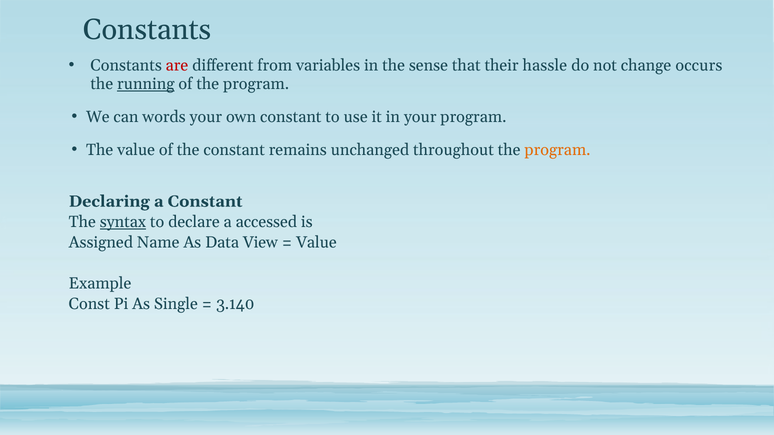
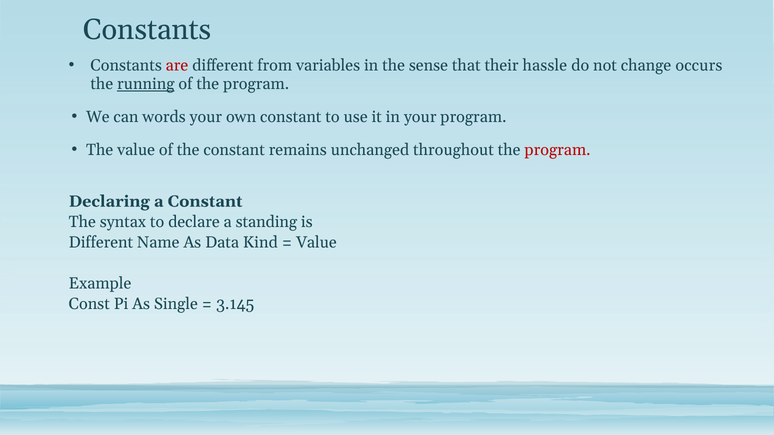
program colour: orange -> red (558, 150)
syntax underline: present -> none (123, 222)
accessed: accessed -> standing (266, 222)
Assigned: Assigned -> Different (101, 243)
View: View -> Kind (260, 243)
3.140: 3.140 -> 3.145 (235, 304)
